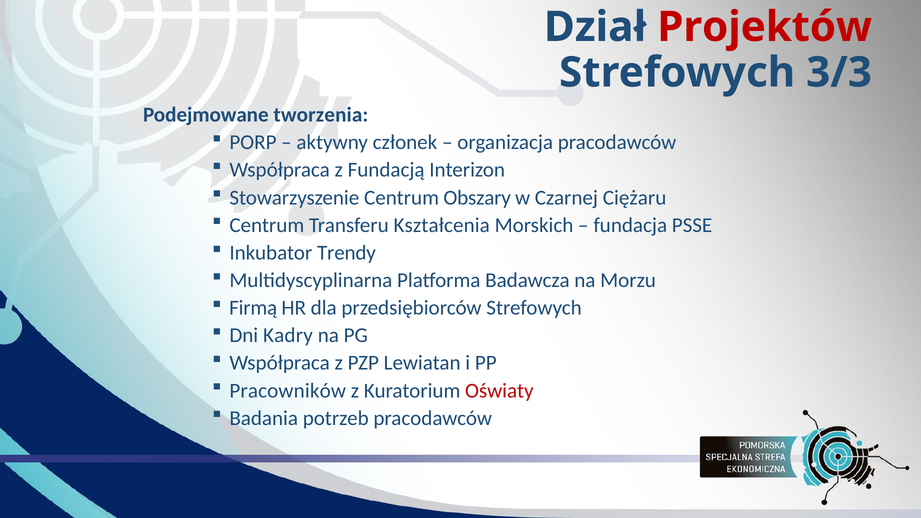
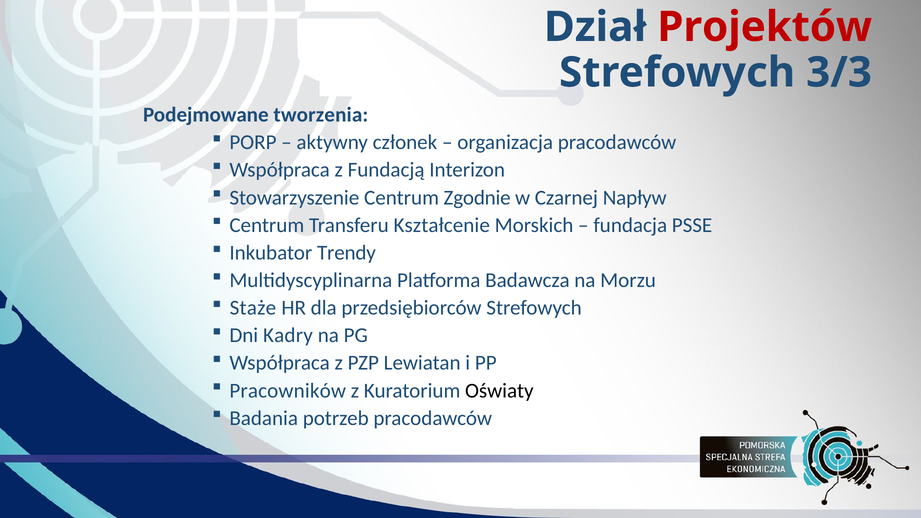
Obszary: Obszary -> Zgodnie (477, 198)
Ciężaru: Ciężaru -> Napływ (635, 198)
Kształcenia: Kształcenia -> Kształcenie (442, 225)
Firmą: Firmą -> Staże (253, 308)
Oświaty colour: red -> black (499, 391)
